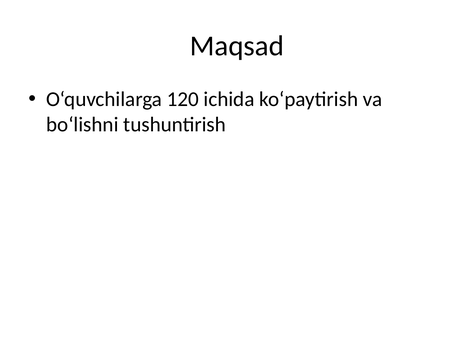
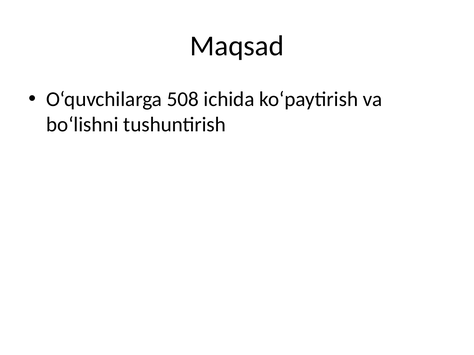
120: 120 -> 508 (183, 99)
